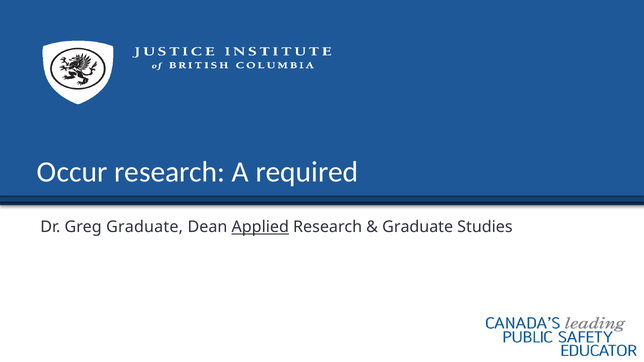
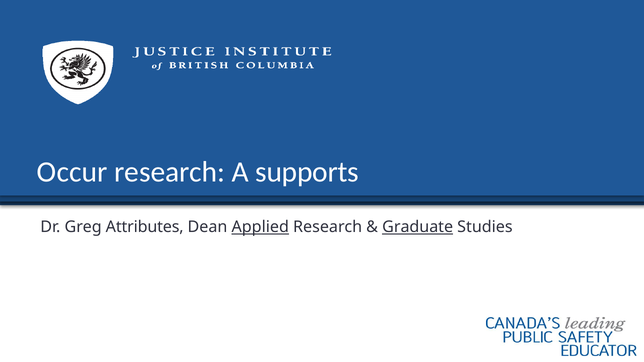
required: required -> supports (307, 172)
Greg Graduate: Graduate -> Attributes (145, 227)
Graduate underline: none -> present (418, 227)
